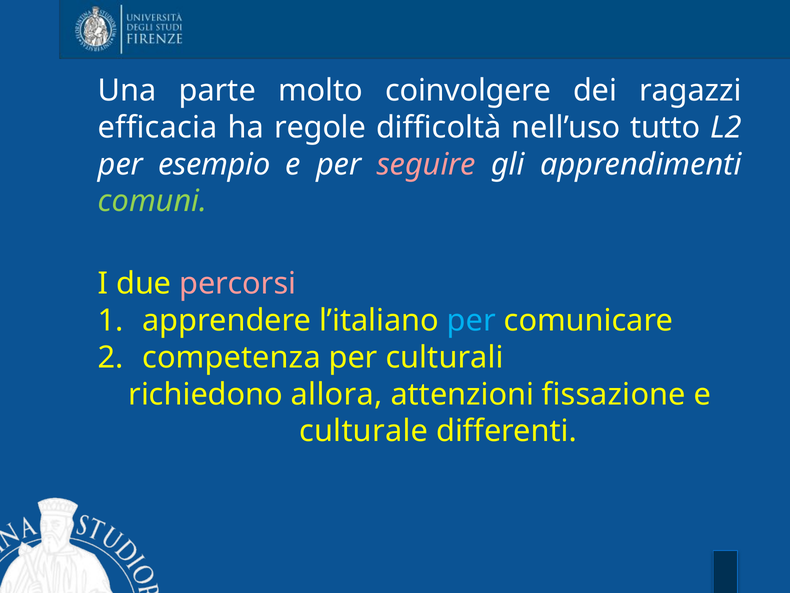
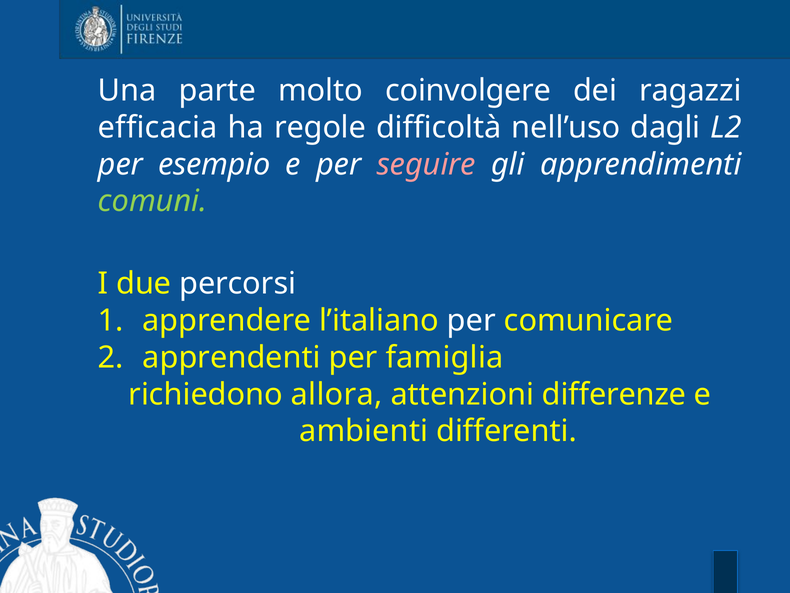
tutto: tutto -> dagli (665, 127)
percorsi colour: pink -> white (238, 283)
per colour: light blue -> white (471, 320)
competenza: competenza -> apprendenti (232, 357)
culturali: culturali -> famiglia (445, 357)
fissazione: fissazione -> differenze (614, 394)
culturale: culturale -> ambienti (364, 431)
